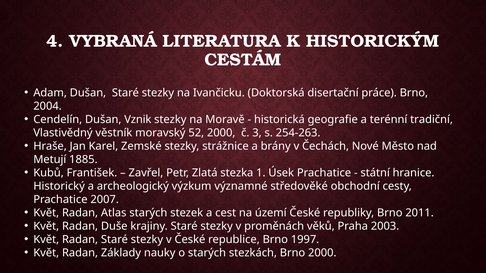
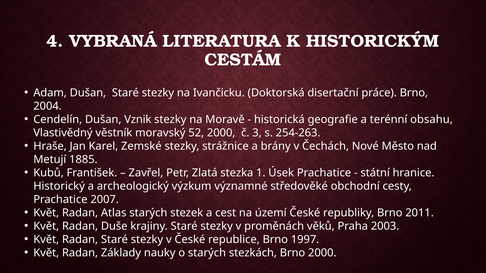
tradiční: tradiční -> obsahu (432, 120)
